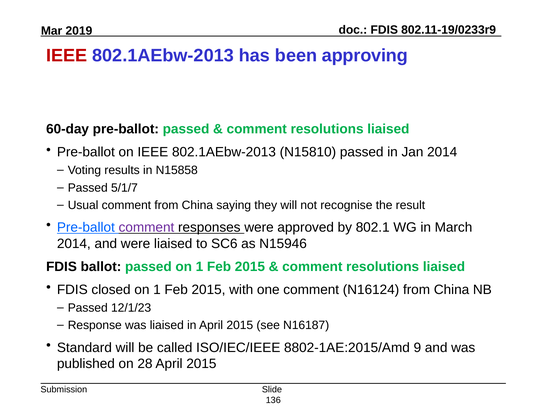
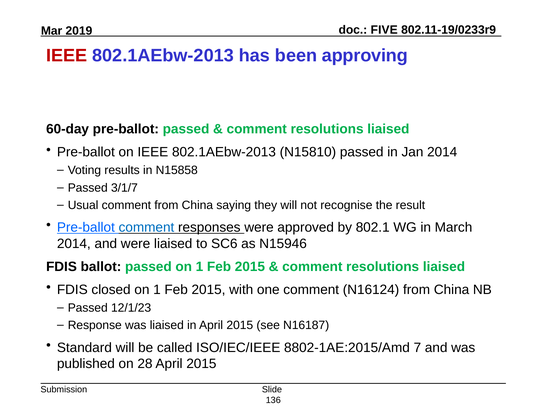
FDIS: FDIS -> FIVE (384, 30)
5/1/7: 5/1/7 -> 3/1/7 (124, 188)
comment colour: purple -> blue (146, 228)
9: 9 -> 7 (417, 348)
